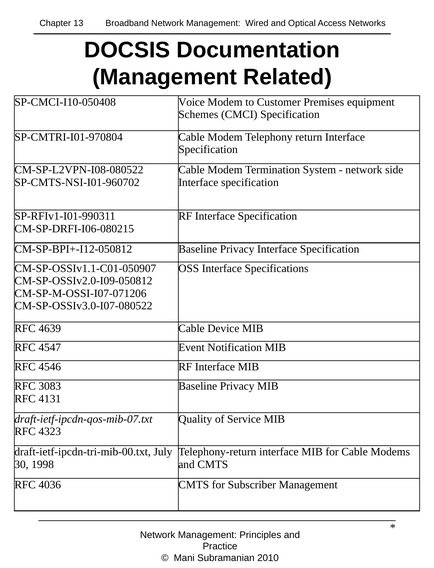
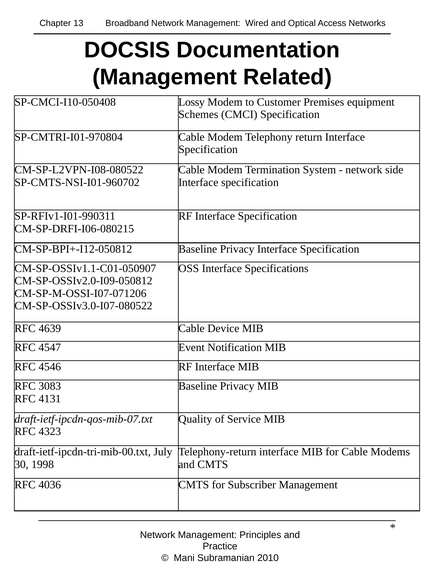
Voice: Voice -> Lossy (192, 102)
